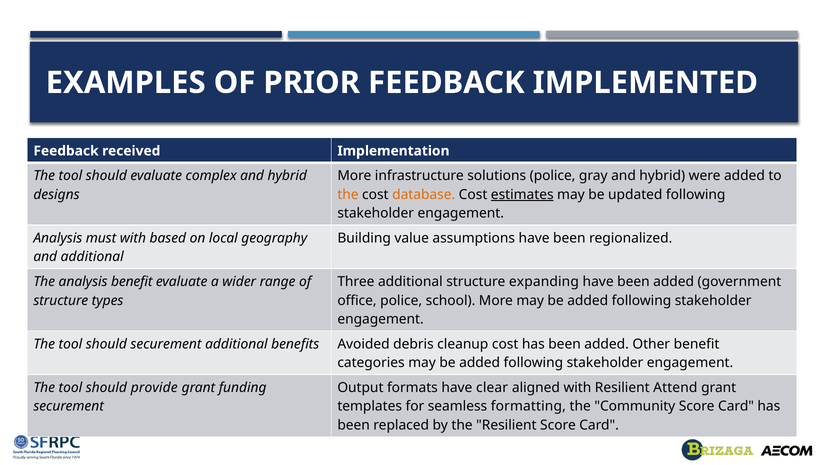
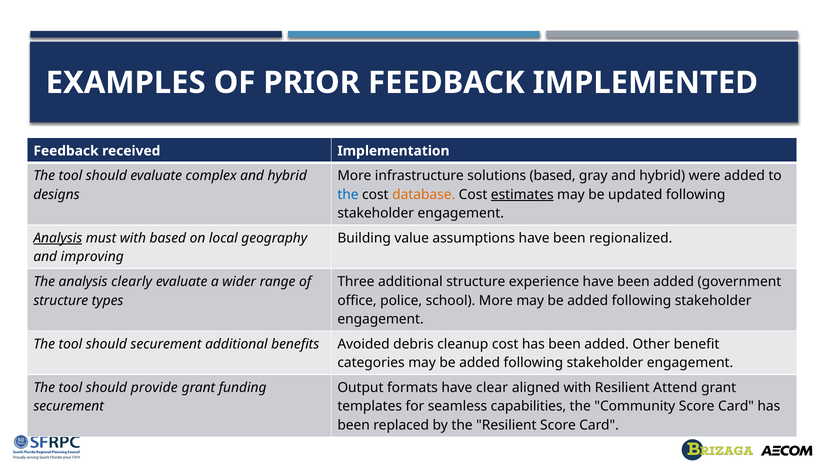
solutions police: police -> based (553, 176)
the colour: orange -> blue (348, 195)
Analysis underline: none -> present (58, 239)
and additional: additional -> improving (92, 257)
analysis benefit: benefit -> clearly (132, 282)
expanding: expanding -> experience (544, 282)
formatting: formatting -> capabilities (528, 407)
